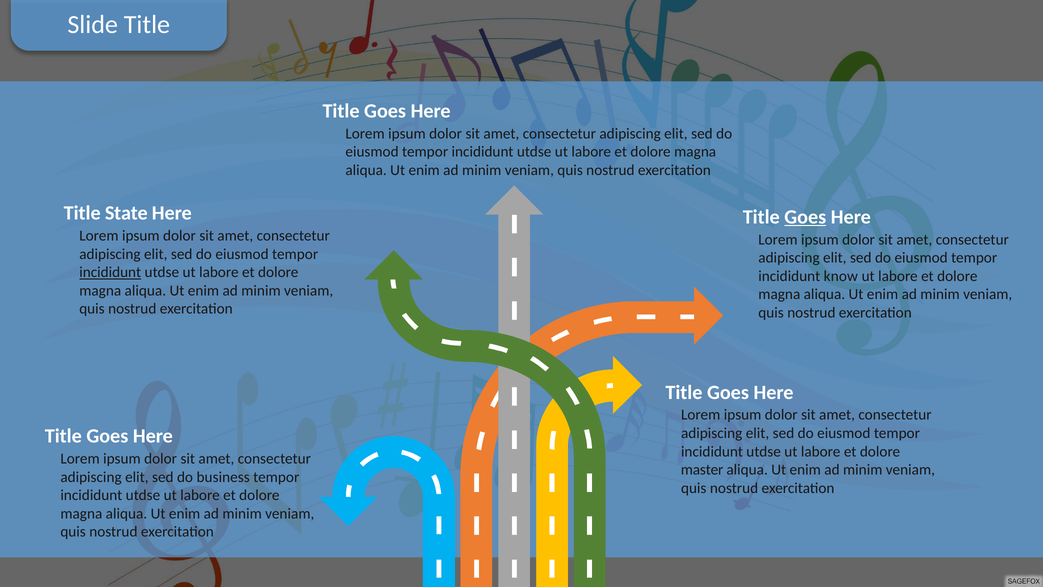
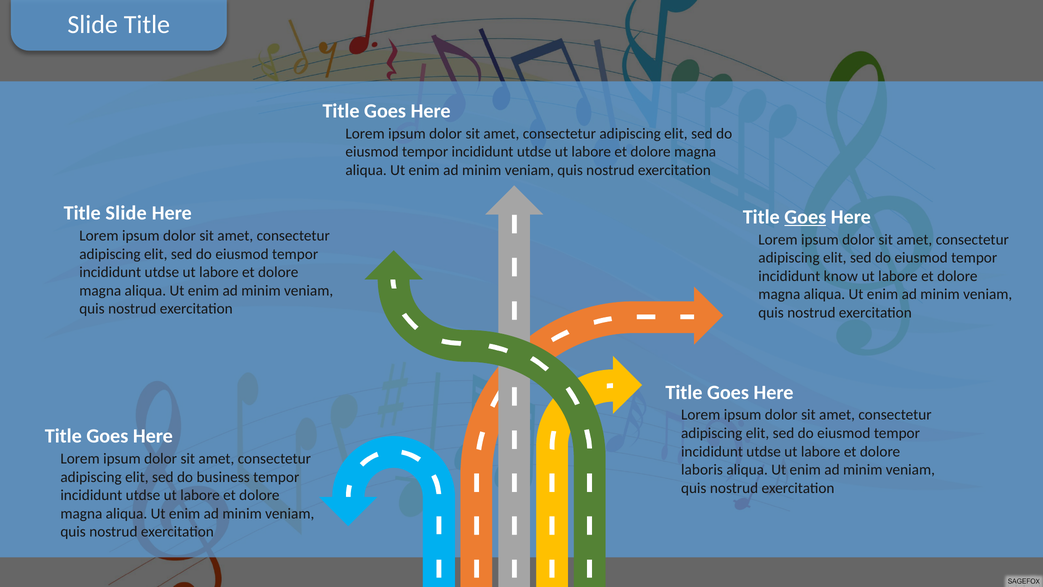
Title State: State -> Slide (126, 213)
incididunt underline: present -> none (110, 272)
master: master -> laboris (702, 470)
